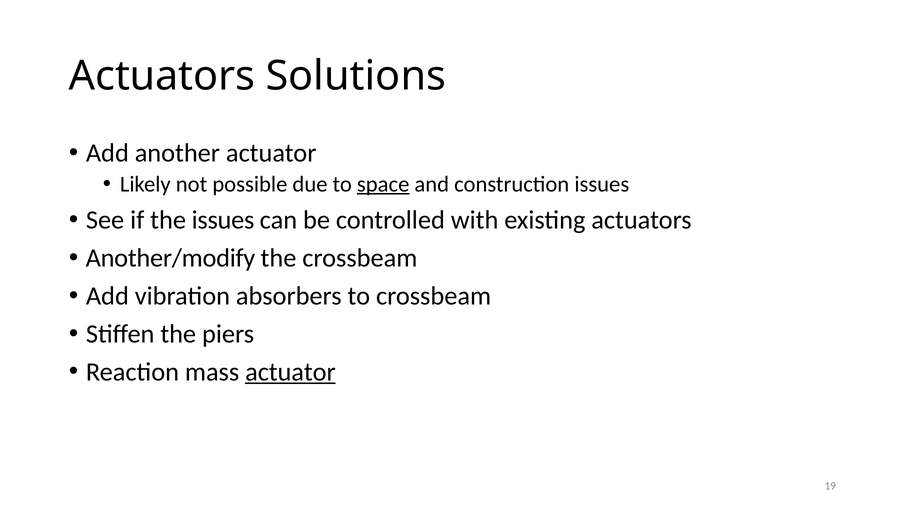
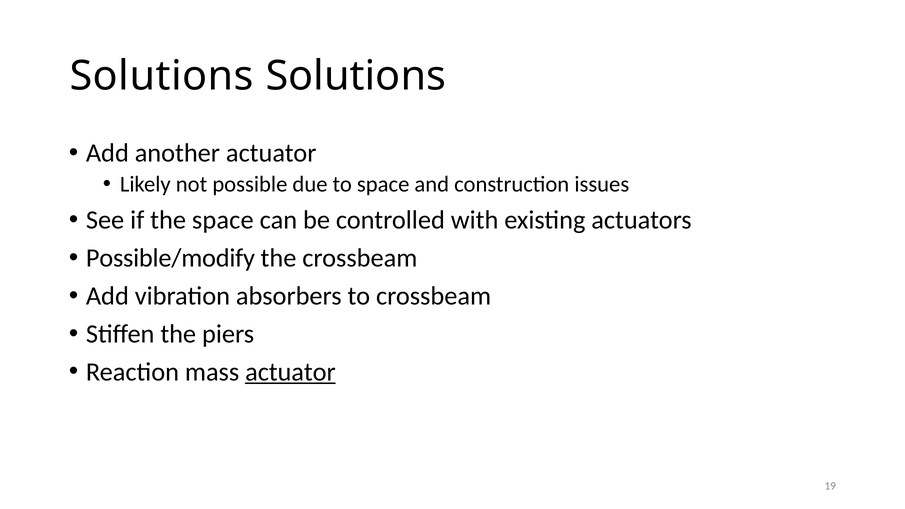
Actuators: Actuators -> Solutions (162, 76)
space underline: present -> none (383, 184)
the issues: issues -> space (223, 220)
Another/modify: Another/modify -> Possible/modify (170, 258)
